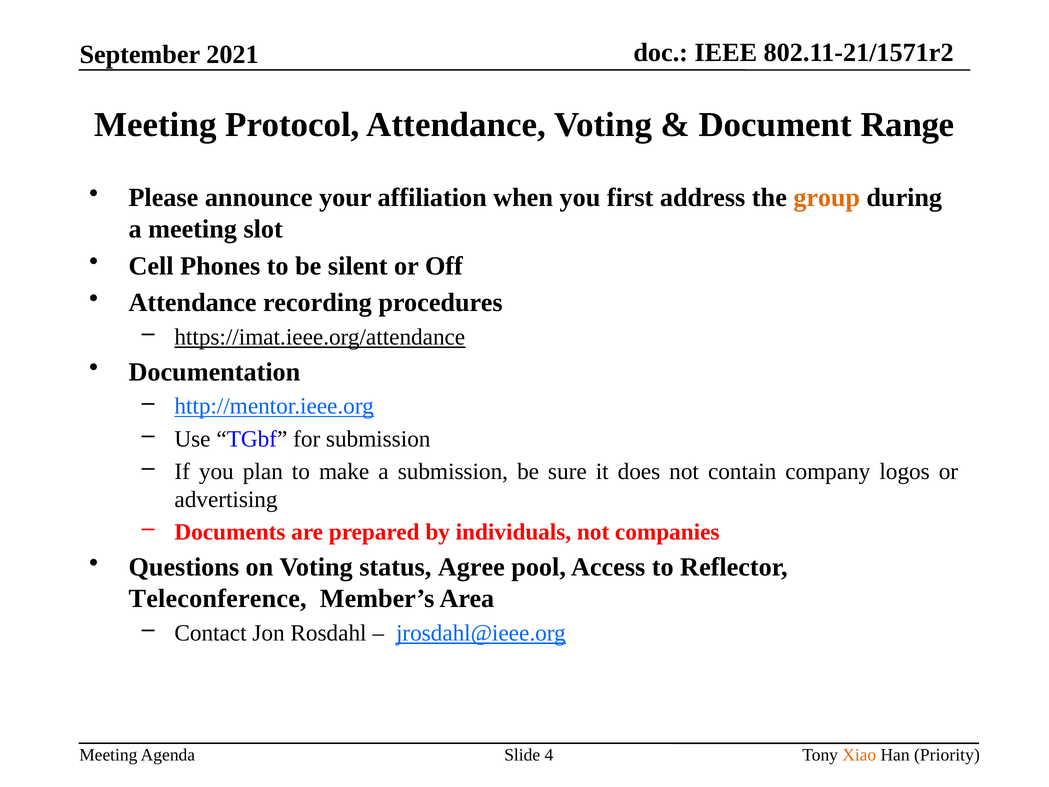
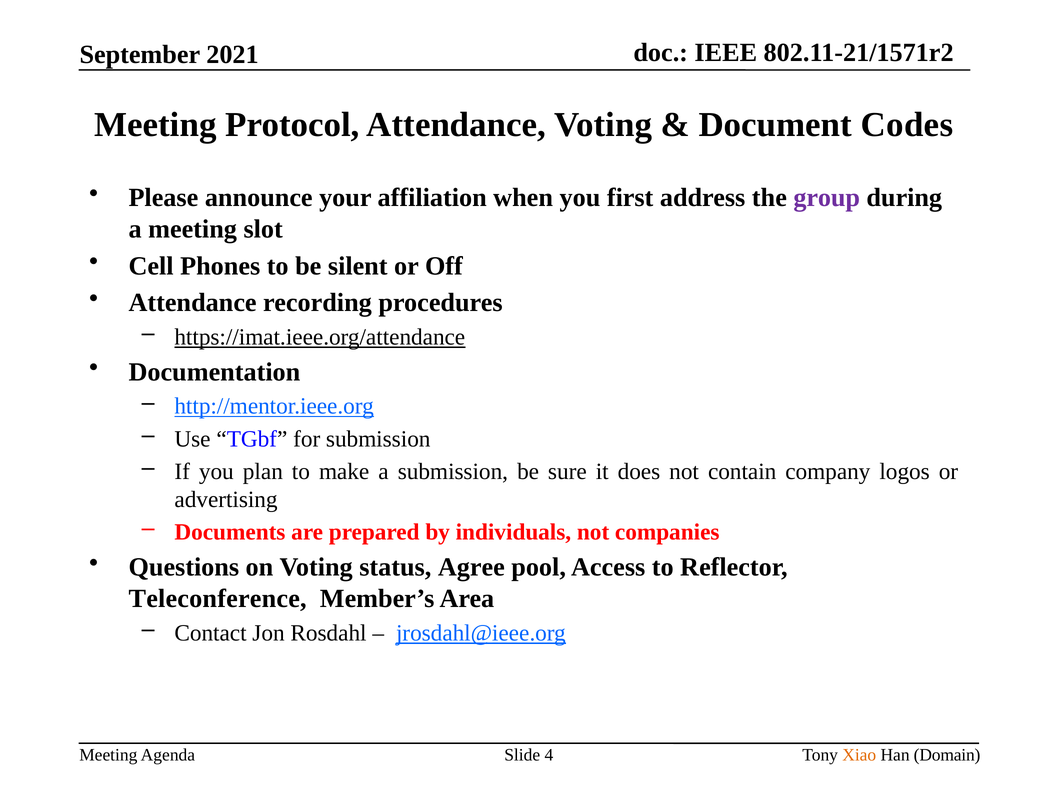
Range: Range -> Codes (907, 125)
group colour: orange -> purple (827, 198)
Priority: Priority -> Domain (947, 755)
